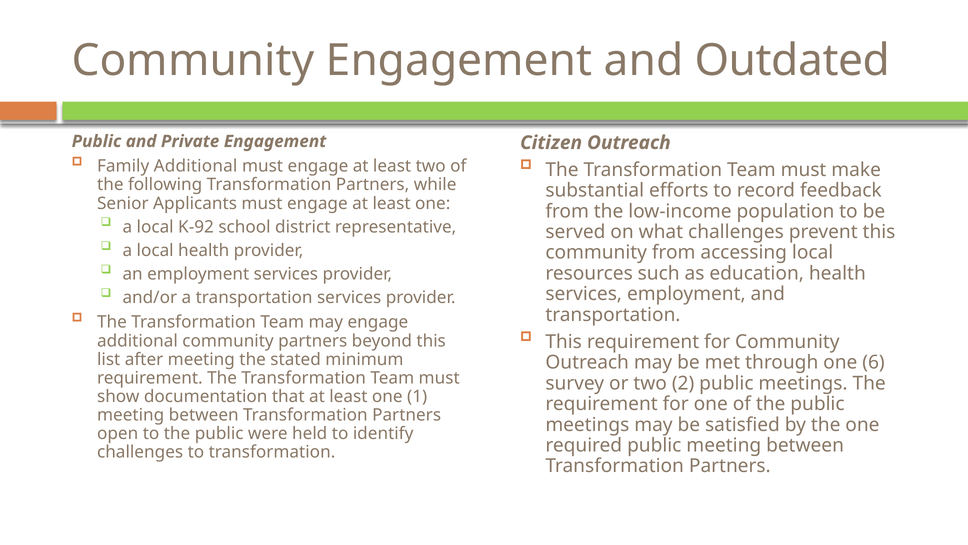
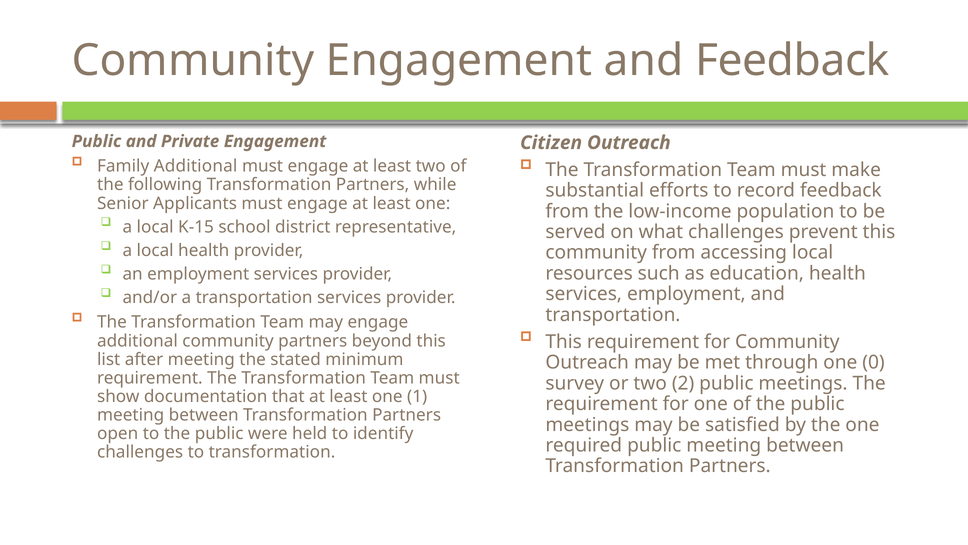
and Outdated: Outdated -> Feedback (792, 61)
K-92: K-92 -> K-15 (196, 227)
6: 6 -> 0 (874, 362)
